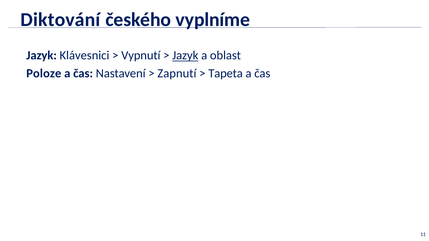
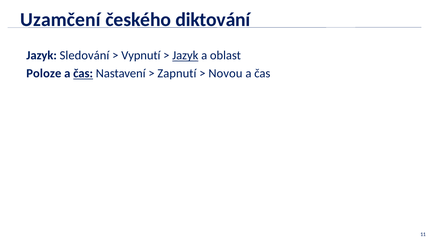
Diktování: Diktování -> Uzamčení (61, 20)
vyplníme: vyplníme -> diktování (213, 20)
Klávesnici: Klávesnici -> Sledování (84, 56)
čas underline: none -> present (83, 74)
Tapeta: Tapeta -> Novou (225, 74)
